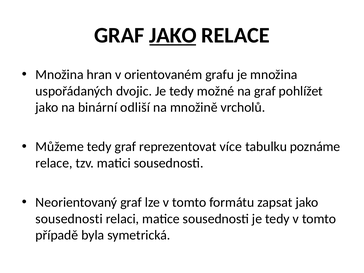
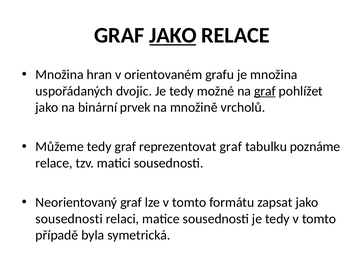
graf underline: none -> present (265, 91)
odliší: odliší -> prvek (135, 107)
reprezentovat více: více -> graf (231, 147)
